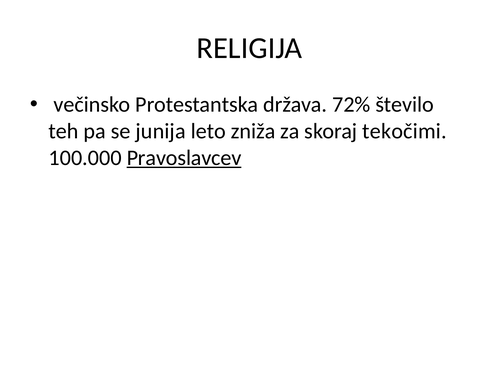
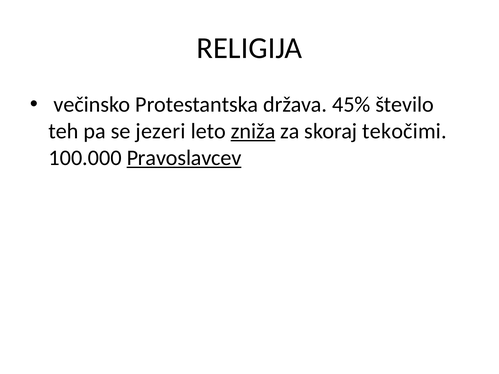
72%: 72% -> 45% (351, 105)
junija: junija -> jezeri (161, 131)
zniža underline: none -> present (253, 131)
